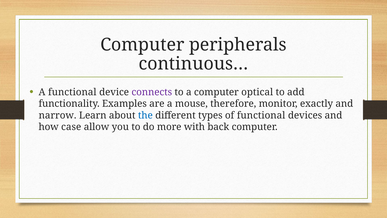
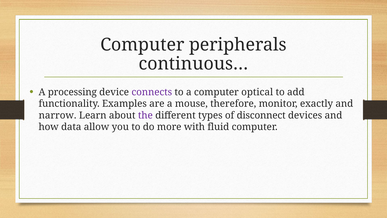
A functional: functional -> processing (72, 92)
the colour: blue -> purple (145, 115)
of functional: functional -> disconnect (261, 115)
case: case -> data (71, 127)
back: back -> fluid (218, 127)
